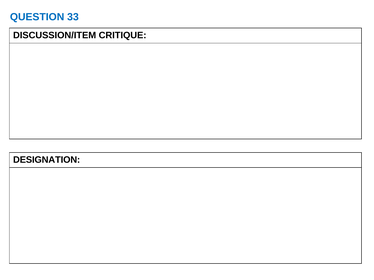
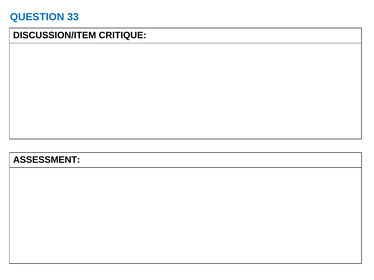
DESIGNATION: DESIGNATION -> ASSESSMENT (47, 160)
